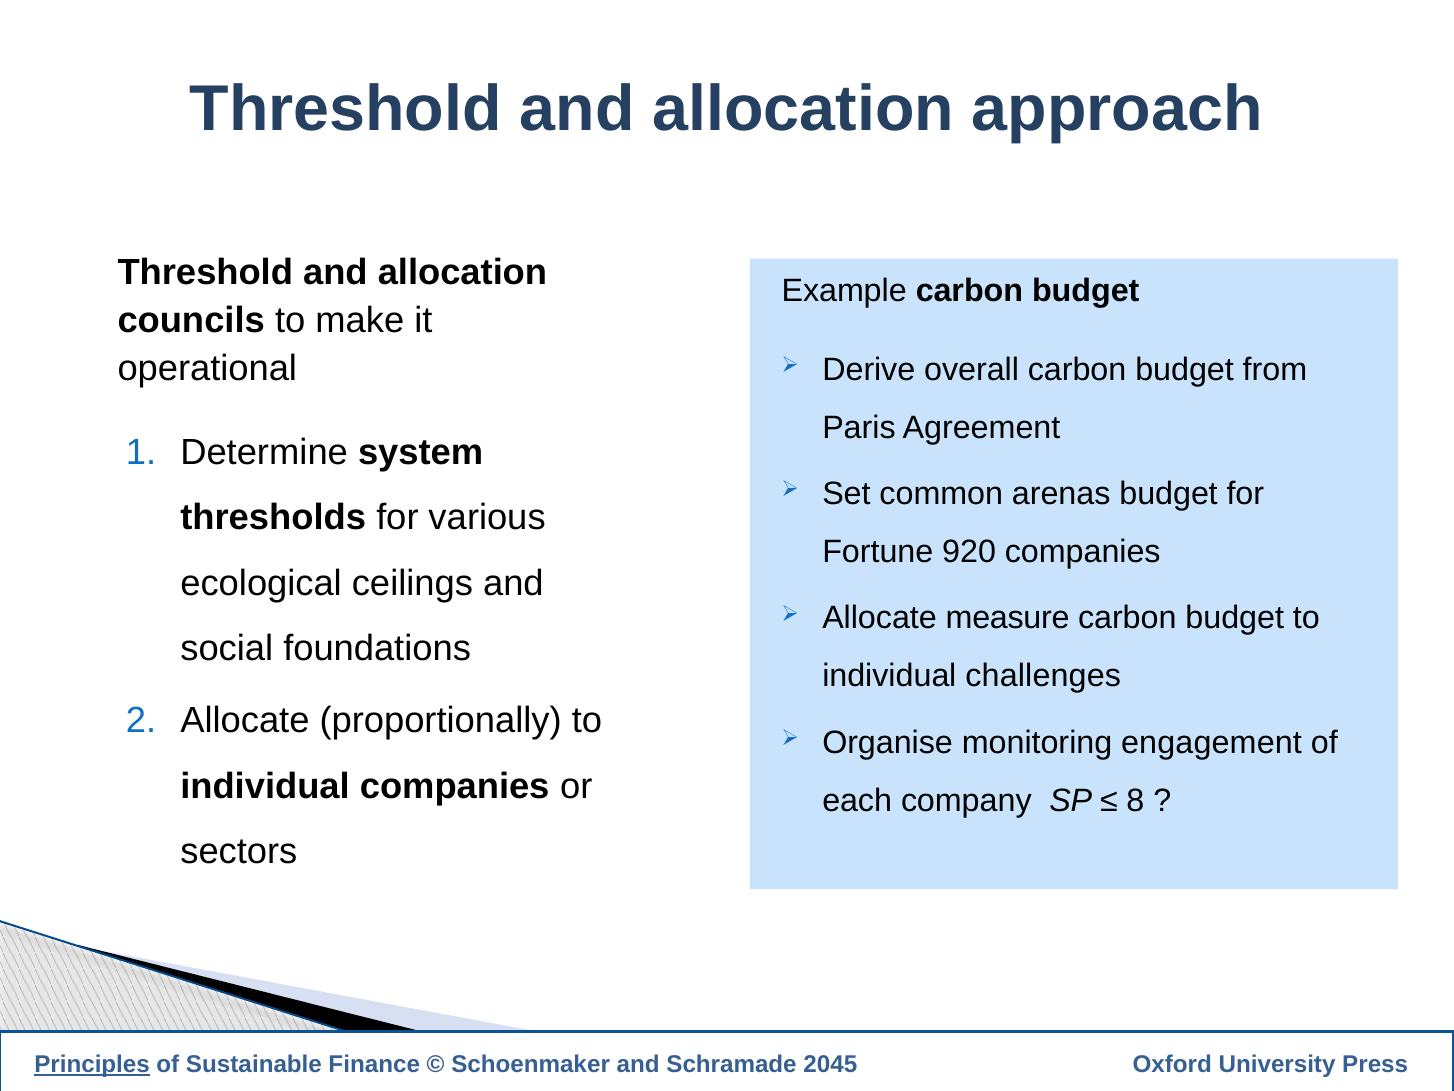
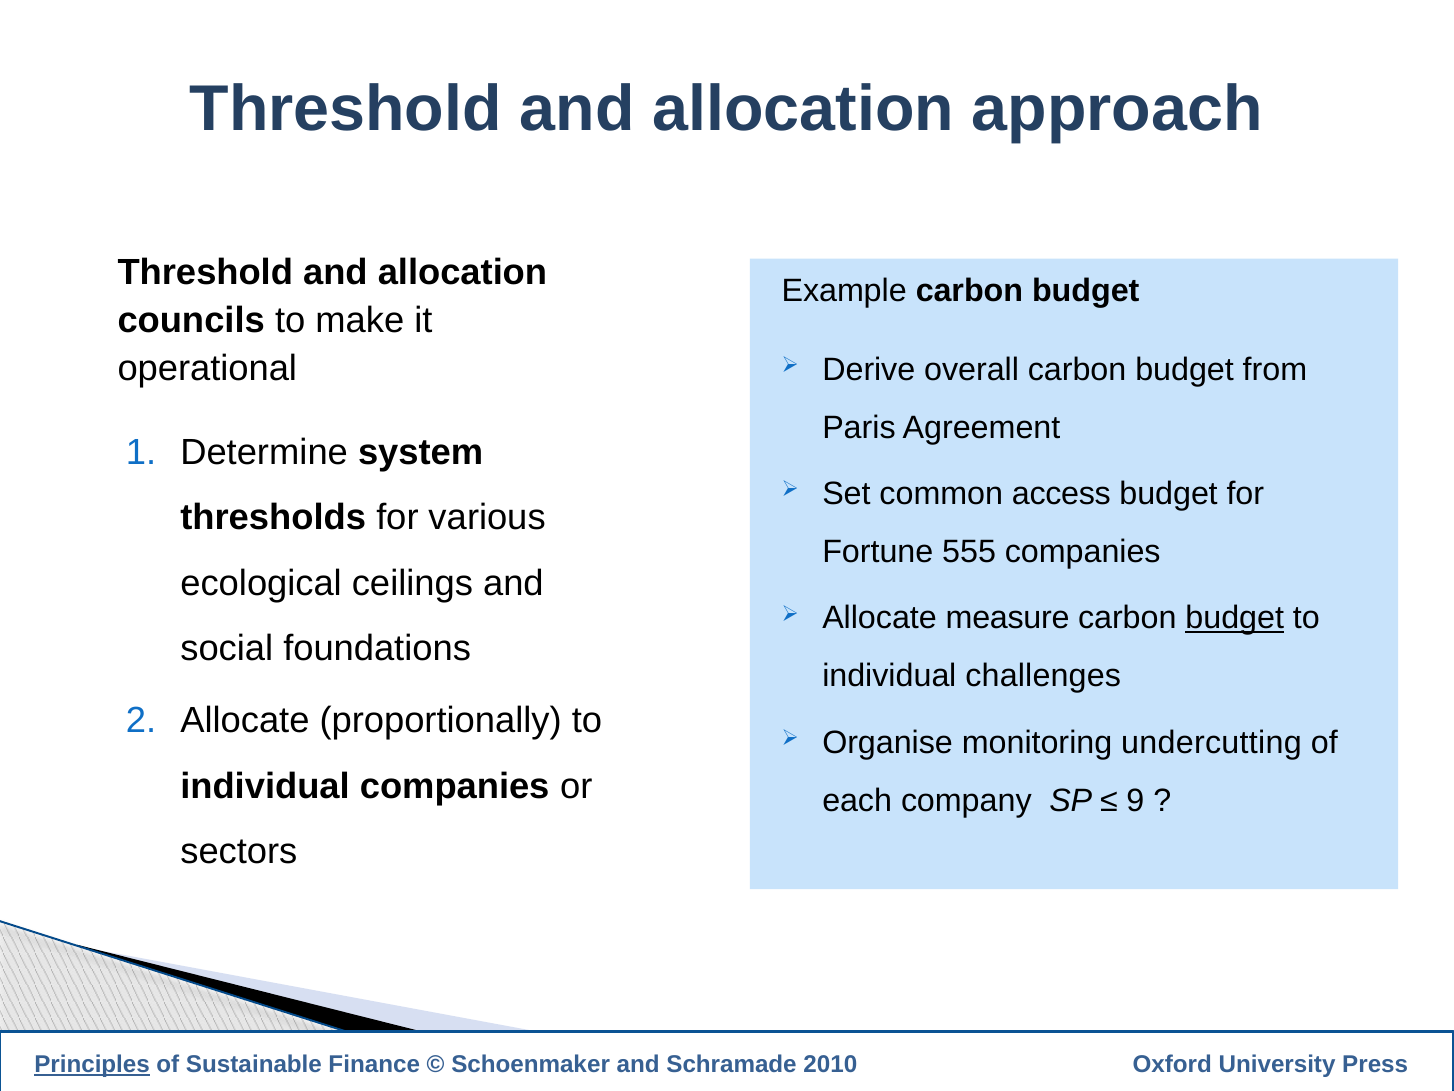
arenas: arenas -> access (1061, 494)
920: 920 -> 555 (969, 552)
budget underline: none -> present (1235, 618)
engagement: engagement -> undercutting (1211, 742)
8: 8 -> 9 (1135, 800)
2045: 2045 -> 2010 (830, 1064)
